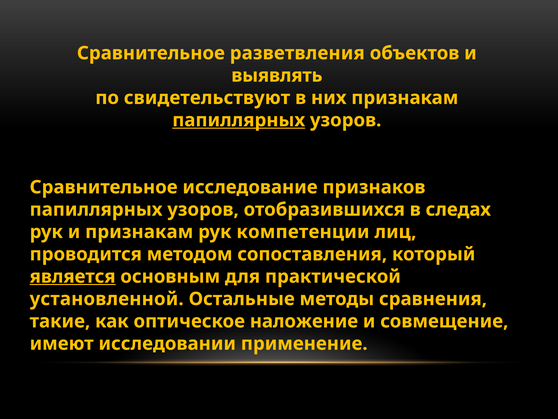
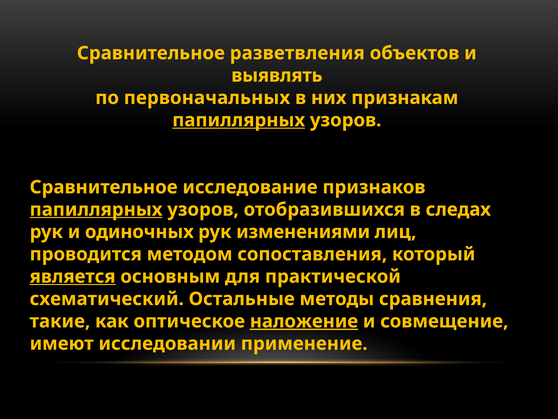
свидетельствуют: свидетельствуют -> первоначальных (207, 98)
папиллярных underline: none -> present (96, 209)
и признакам: признакам -> одиночных (139, 232)
компетенции: компетенции -> изменениями (303, 232)
установленной: установленной -> схематический (107, 299)
наложение underline: none -> present (304, 321)
